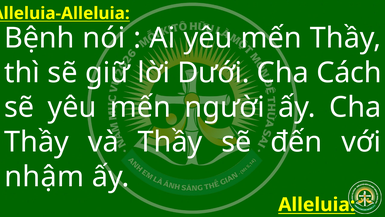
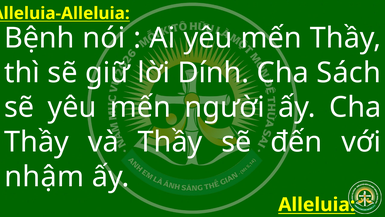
Dưới: Dưới -> Dính (213, 73)
Cách: Cách -> Sách (349, 73)
